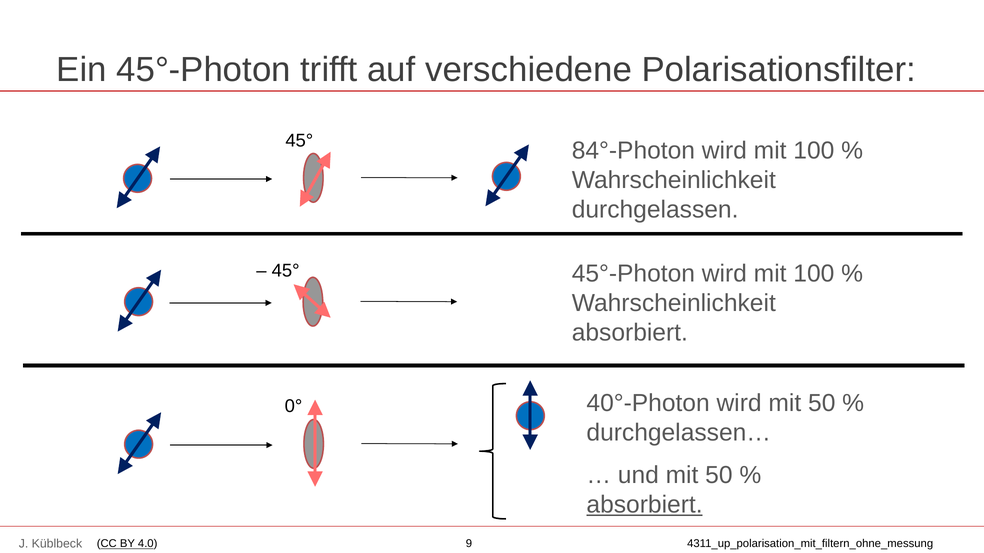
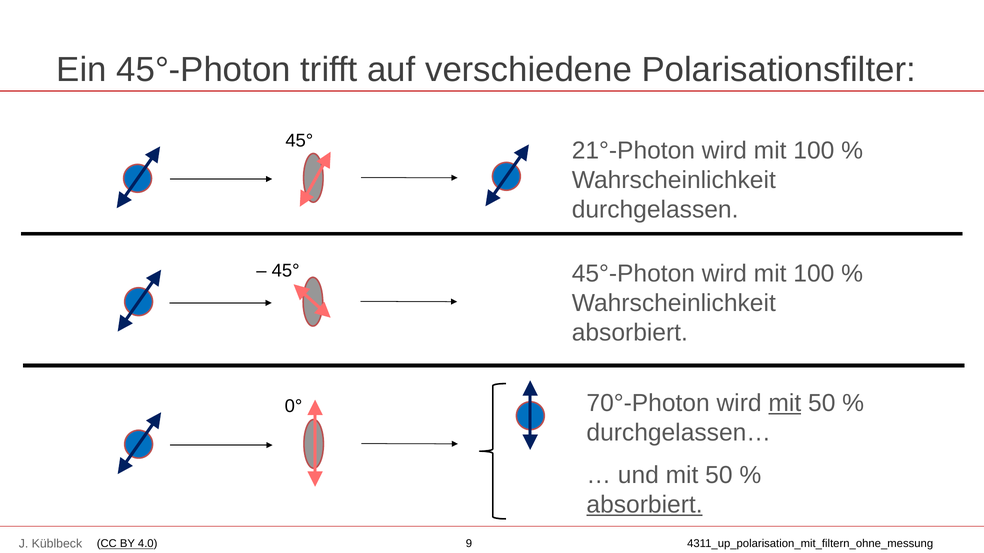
84°-Photon: 84°-Photon -> 21°-Photon (633, 151)
40°-Photon: 40°-Photon -> 70°-Photon (648, 403)
mit underline: none -> present (785, 403)
